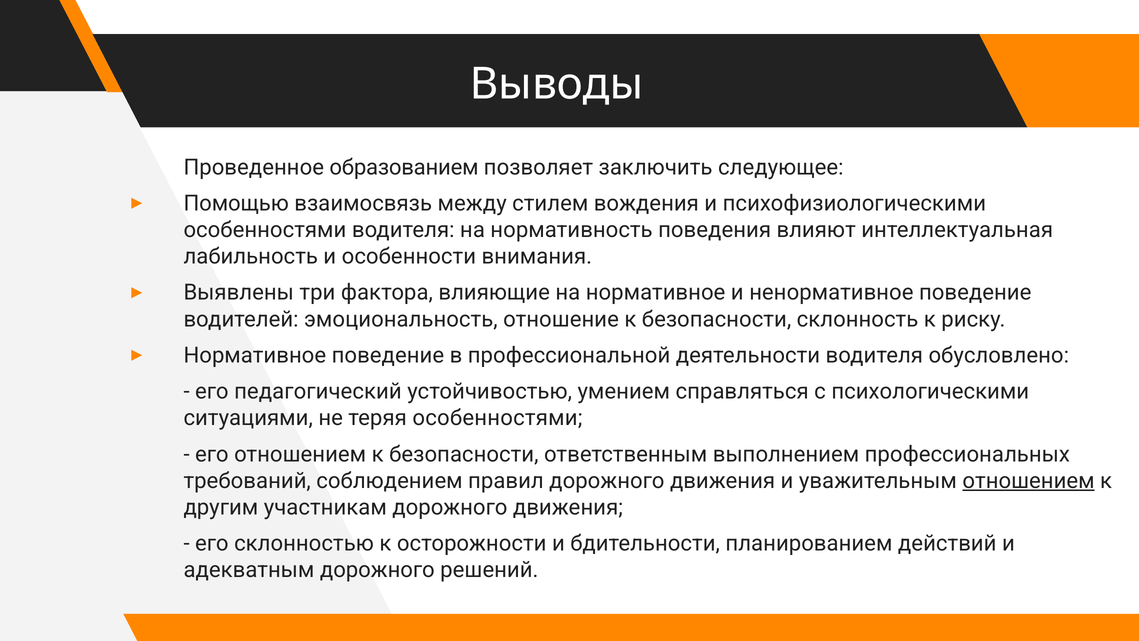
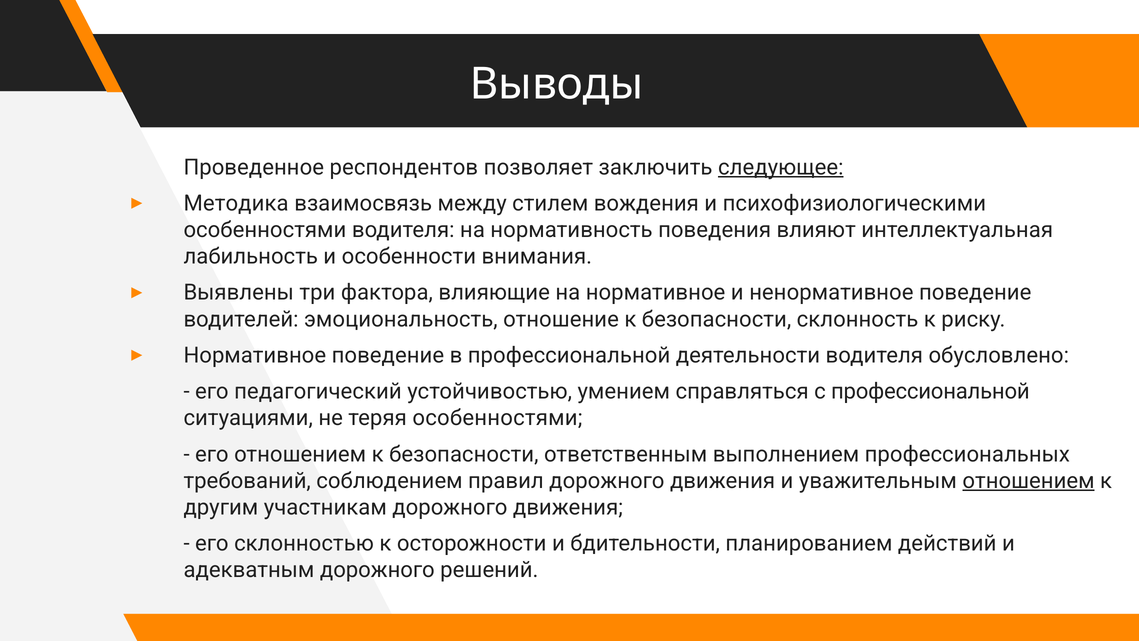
образованием: образованием -> респондентов (404, 167)
следующее underline: none -> present (781, 167)
Помощью: Помощью -> Методика (236, 203)
с психологическими: психологическими -> профессиональной (930, 391)
